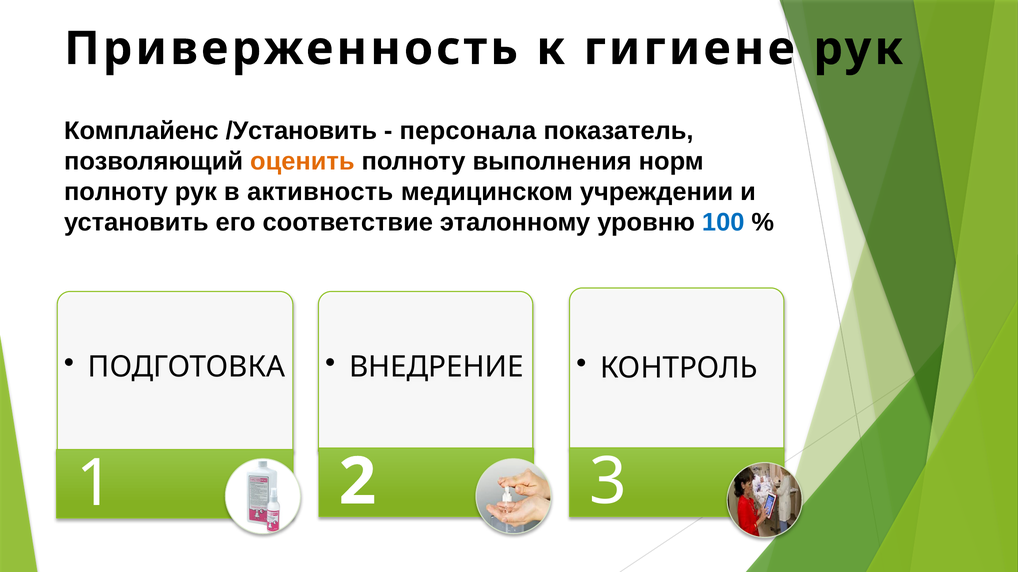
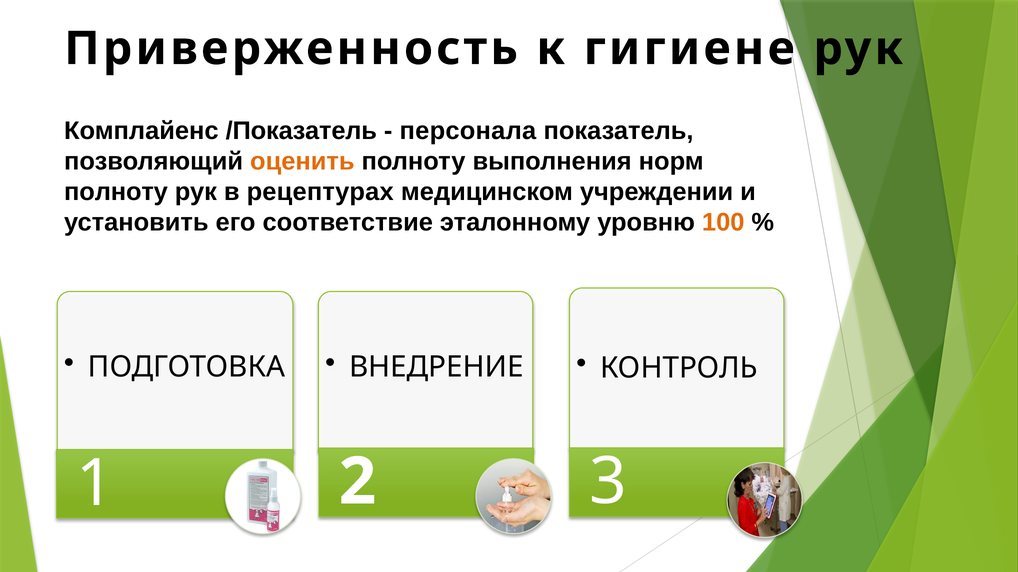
/Установить: /Установить -> /Показатель (301, 131)
активность: активность -> рецептурах (320, 192)
100 colour: blue -> orange (723, 223)
